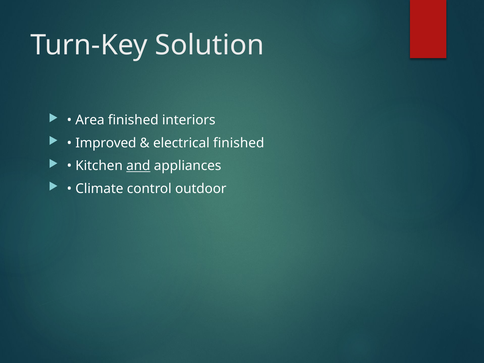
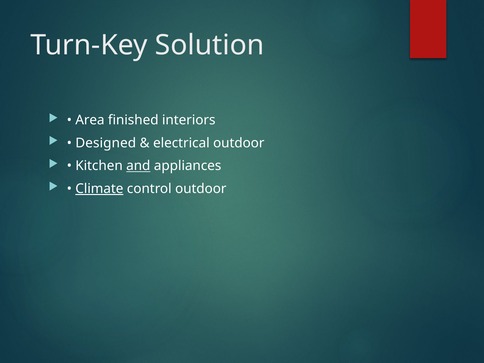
Improved: Improved -> Designed (106, 143)
electrical finished: finished -> outdoor (239, 143)
Climate underline: none -> present (99, 189)
